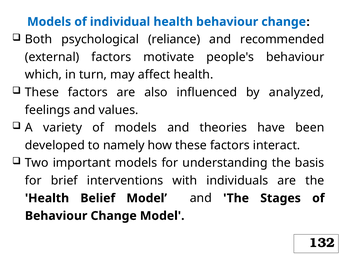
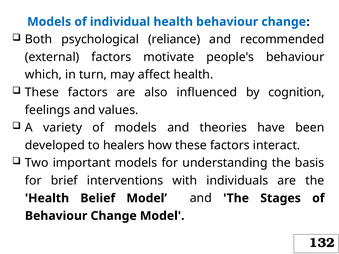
analyzed: analyzed -> cognition (297, 92)
namely: namely -> healers (124, 145)
